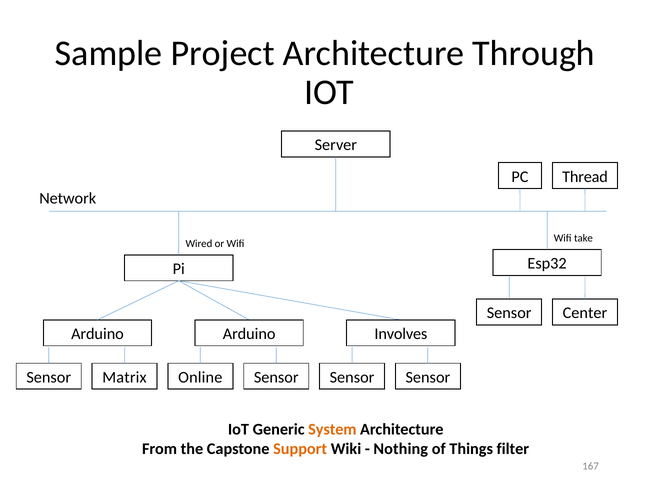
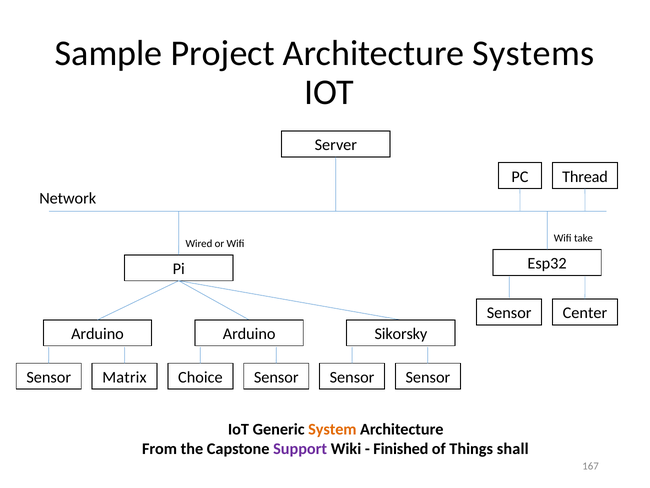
Through: Through -> Systems (533, 53)
Involves: Involves -> Sikorsky (401, 334)
Online: Online -> Choice (200, 377)
Support colour: orange -> purple (300, 448)
Nothing: Nothing -> Finished (401, 448)
filter: filter -> shall (513, 448)
